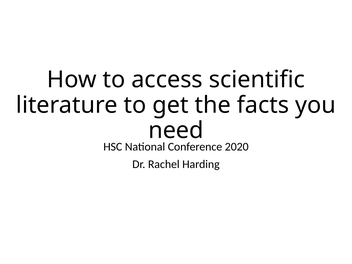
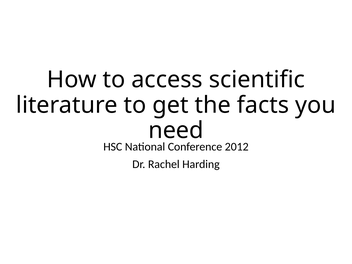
2020: 2020 -> 2012 (237, 147)
